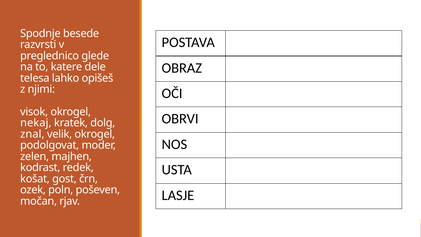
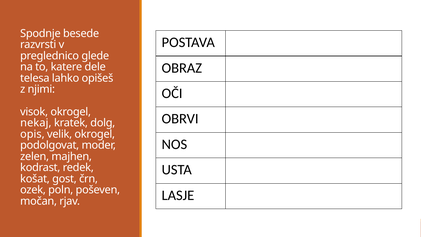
znal: znal -> opis (32, 134)
